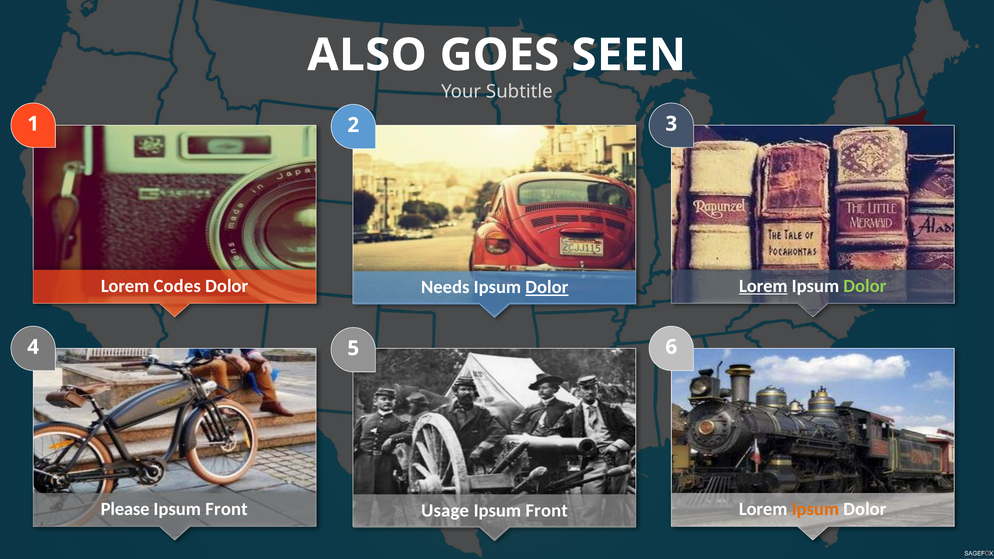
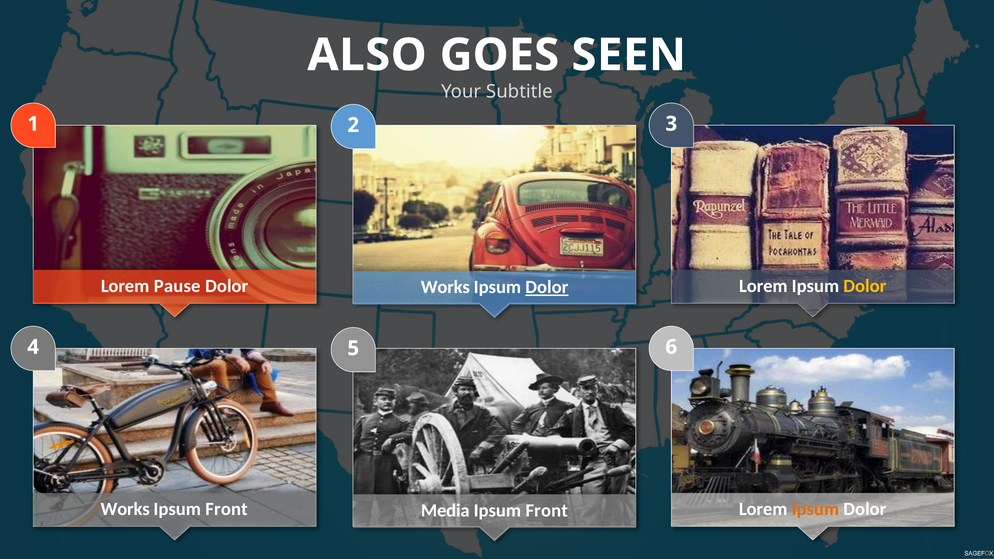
Codes: Codes -> Pause (177, 286)
Lorem underline: present -> none (763, 286)
Dolor colour: light green -> yellow (865, 286)
Needs: Needs -> Works (445, 287)
Please: Please -> Works (125, 509)
Usage: Usage -> Media (445, 511)
